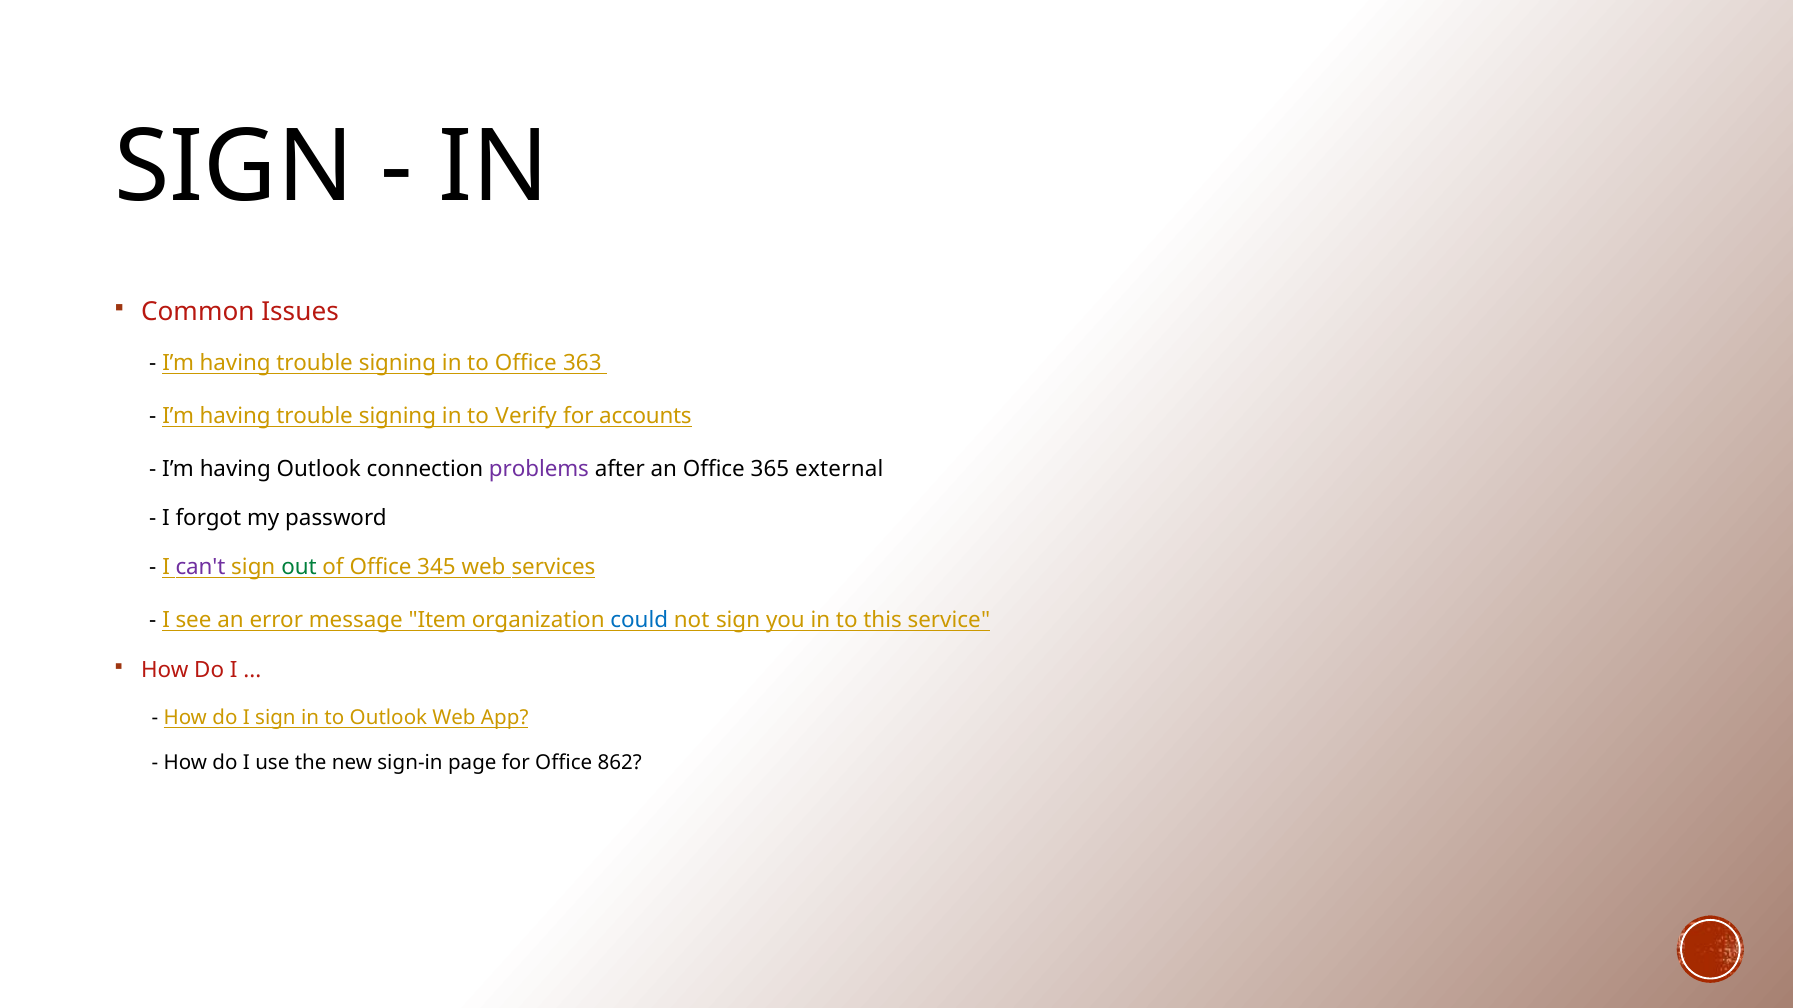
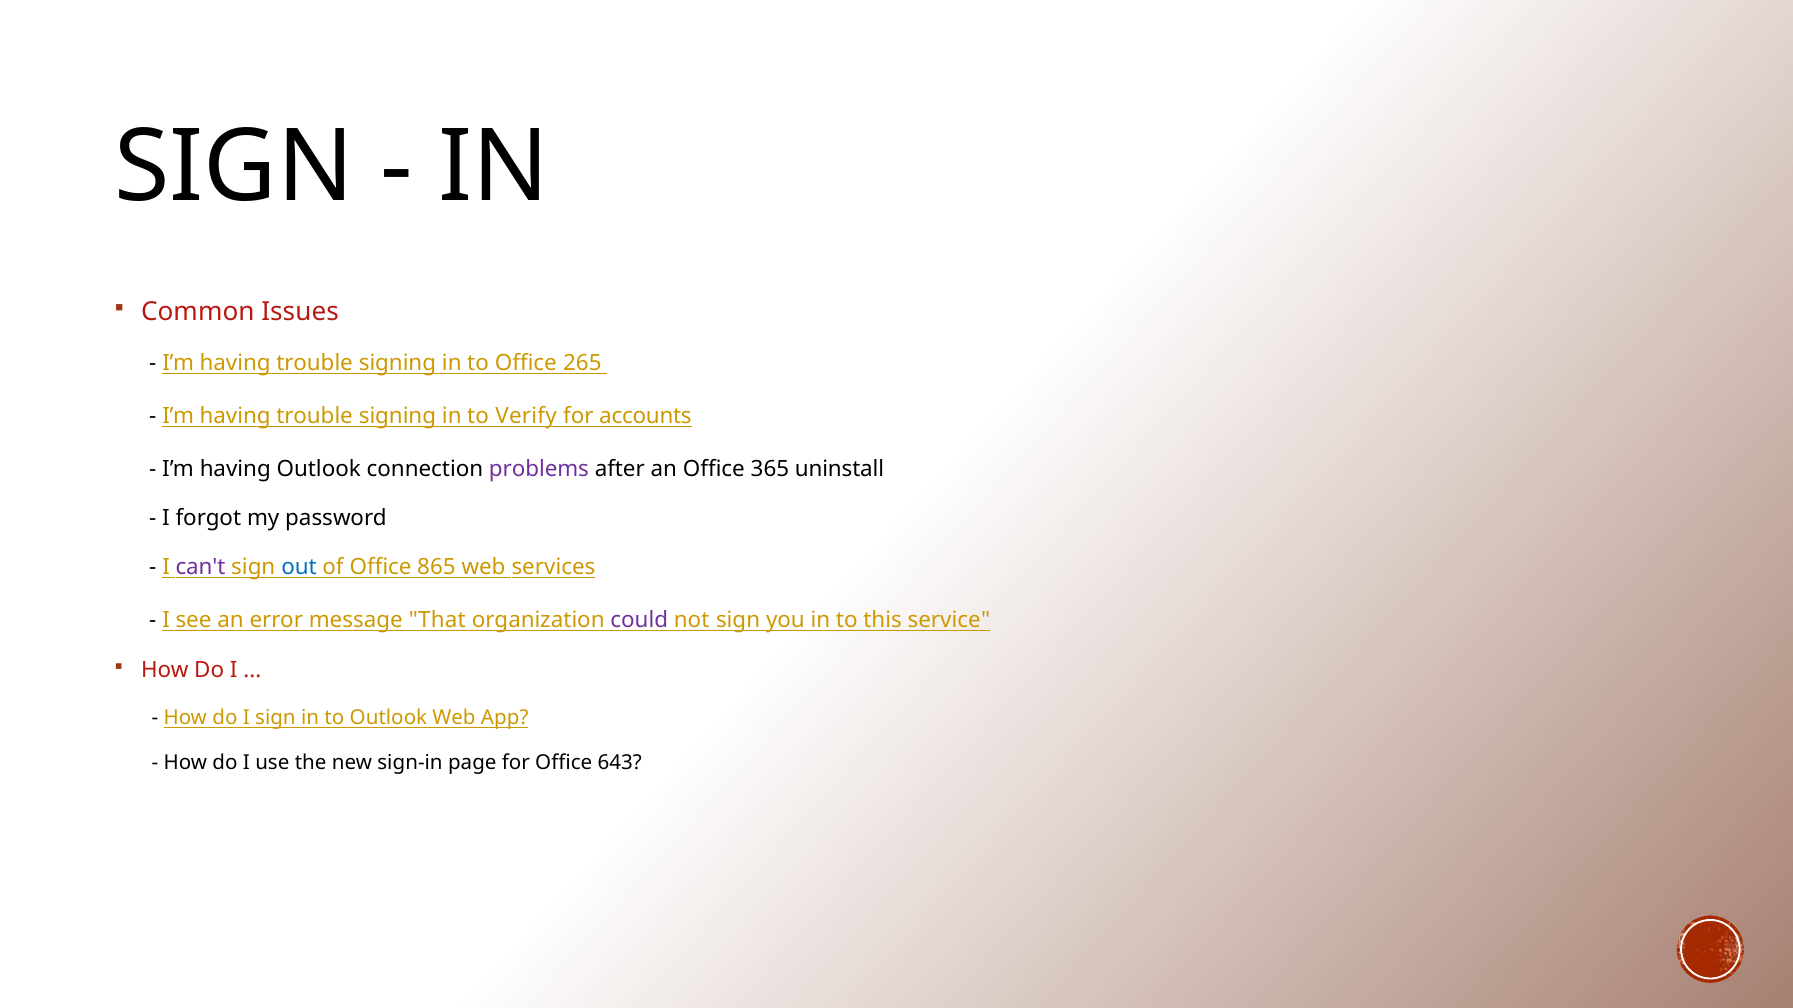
363: 363 -> 265 (582, 363)
external: external -> uninstall (839, 469)
out colour: green -> blue (299, 568)
345: 345 -> 865 (436, 568)
Item: Item -> That (437, 621)
could colour: blue -> purple (639, 621)
862: 862 -> 643 (620, 764)
